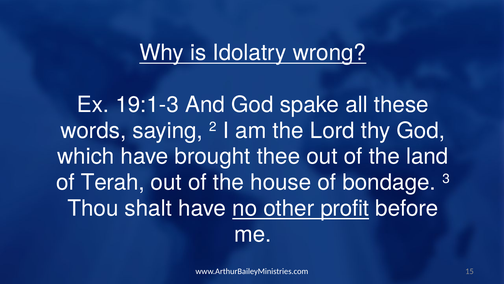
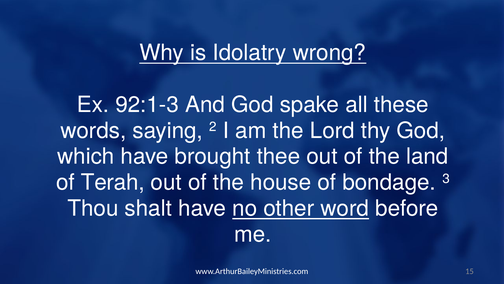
19:1-3: 19:1-3 -> 92:1-3 (147, 104)
profit: profit -> word (345, 208)
